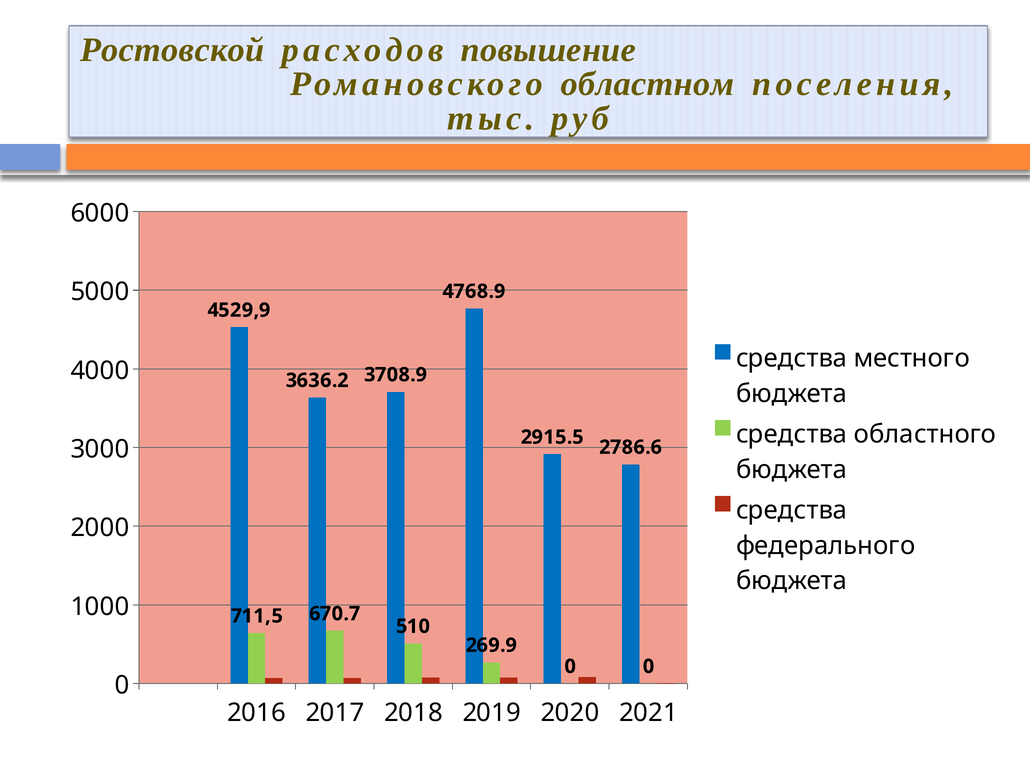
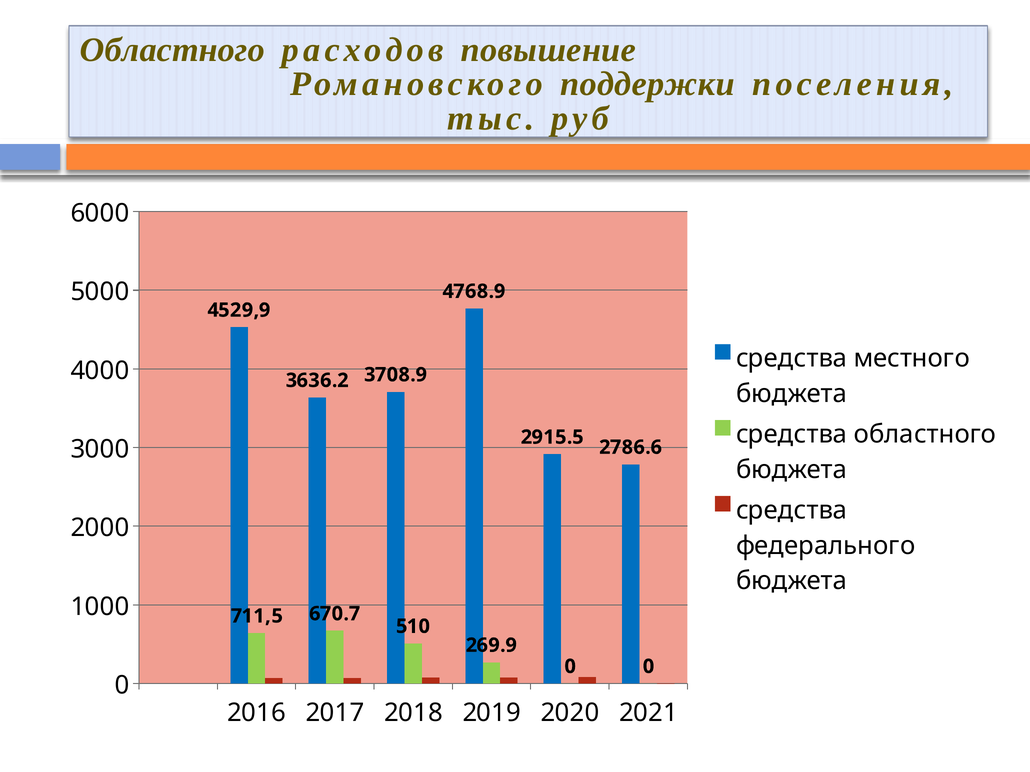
Ростовской: Ростовской -> Областного (172, 50)
областном: областном -> поддержки (647, 84)
